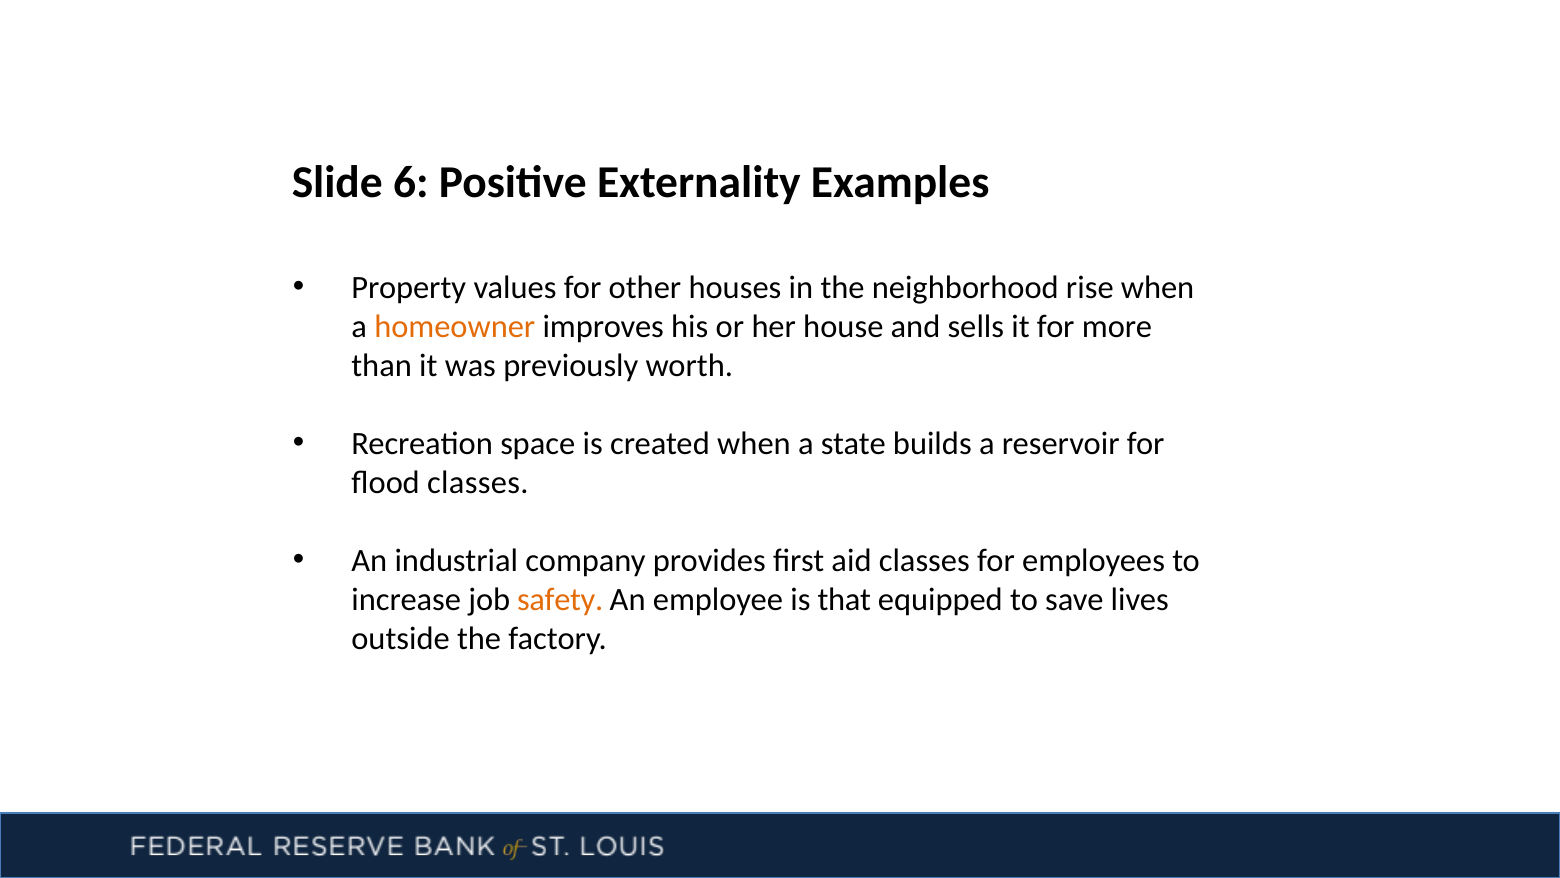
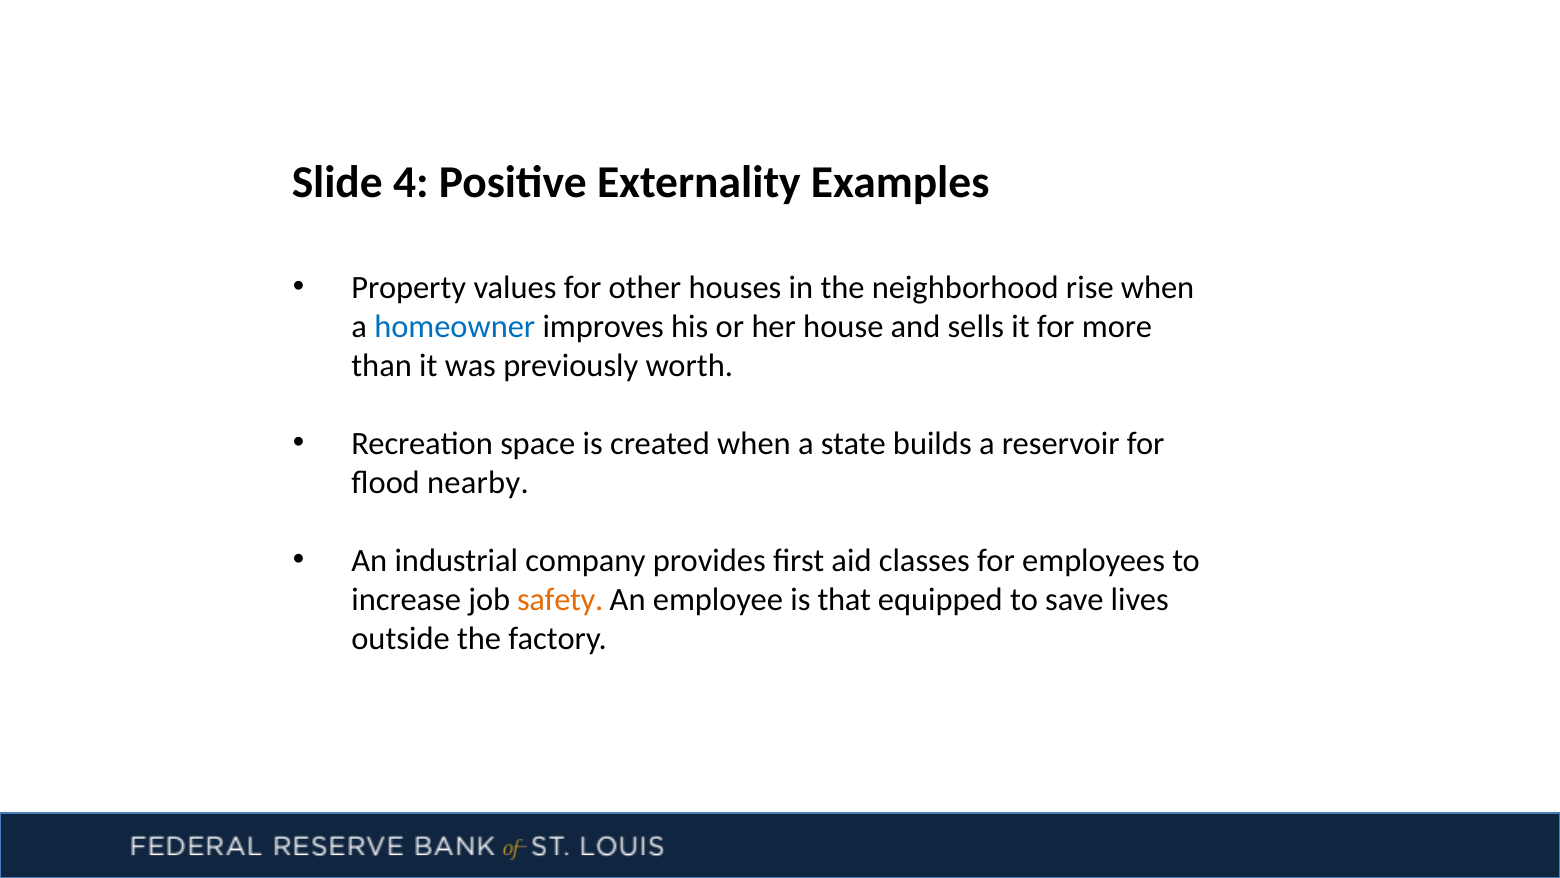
6: 6 -> 4 (411, 182)
homeowner colour: orange -> blue (455, 327)
flood classes: classes -> nearby (478, 483)
